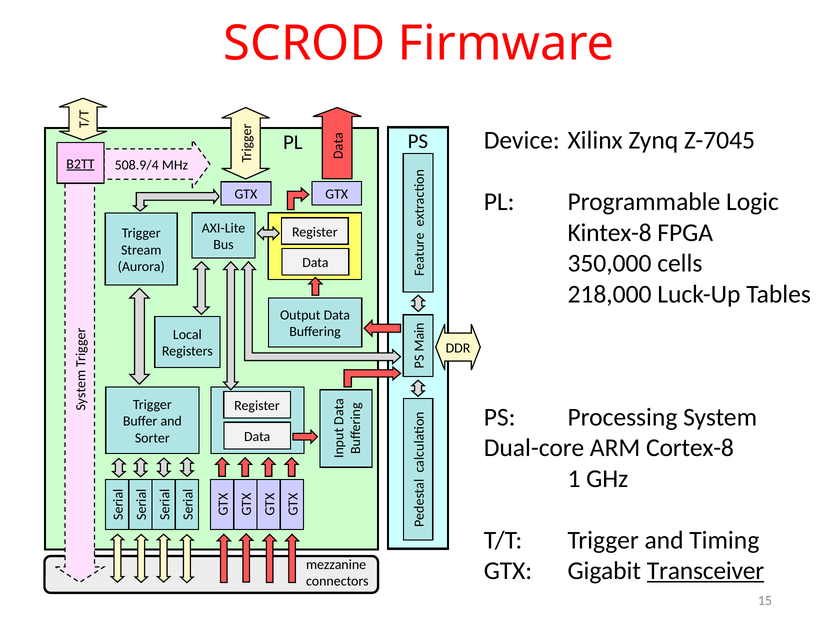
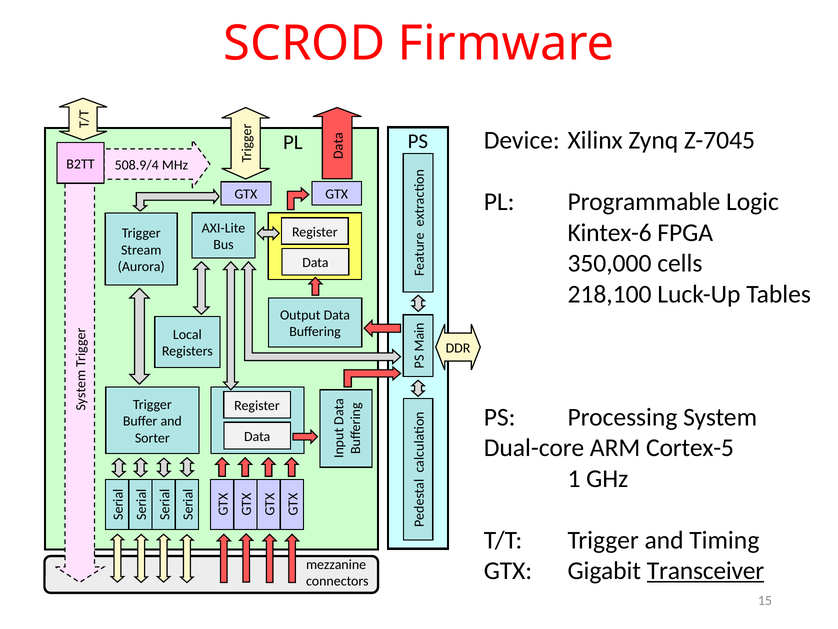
B2TT underline: present -> none (80, 164)
Kintex-8: Kintex-8 -> Kintex-6 (610, 232)
218,000: 218,000 -> 218,100 (610, 294)
Cortex-8: Cortex-8 -> Cortex-5 (690, 448)
